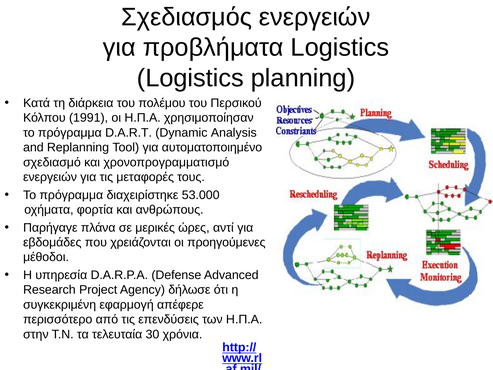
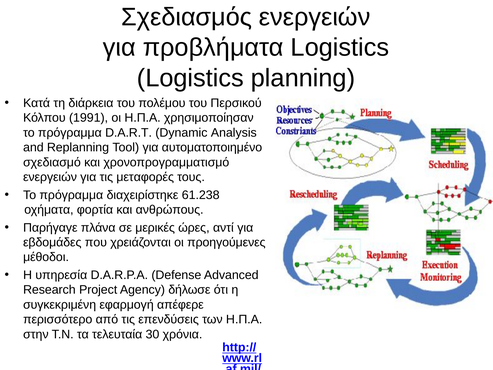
53.000: 53.000 -> 61.238 (201, 195)
